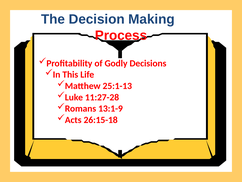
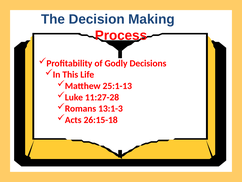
13:1-9: 13:1-9 -> 13:1-3 (111, 108)
